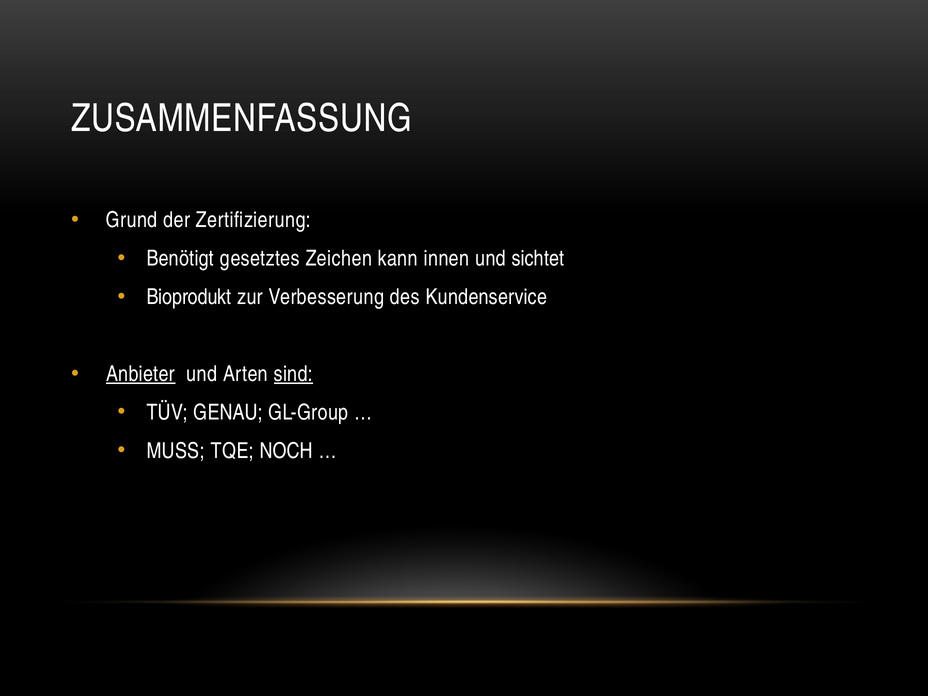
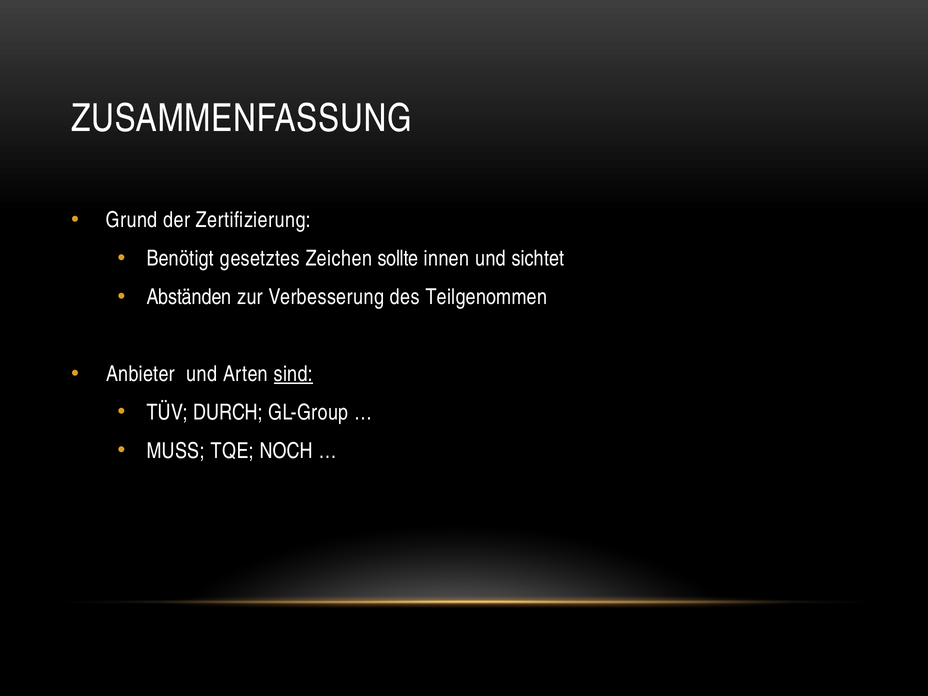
kann: kann -> sollte (398, 259)
Bioprodukt: Bioprodukt -> Abständen (189, 297)
Kundenservice: Kundenservice -> Teilgenommen (486, 297)
Anbieter underline: present -> none (141, 374)
GENAU: GENAU -> DURCH (228, 412)
